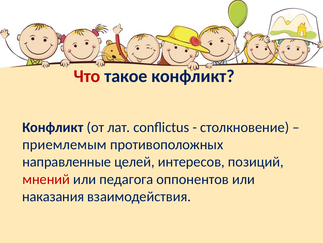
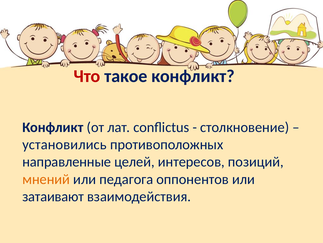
приемлемым: приемлемым -> установились (65, 144)
мнений colour: red -> orange (46, 179)
наказания: наказания -> затаивают (53, 196)
